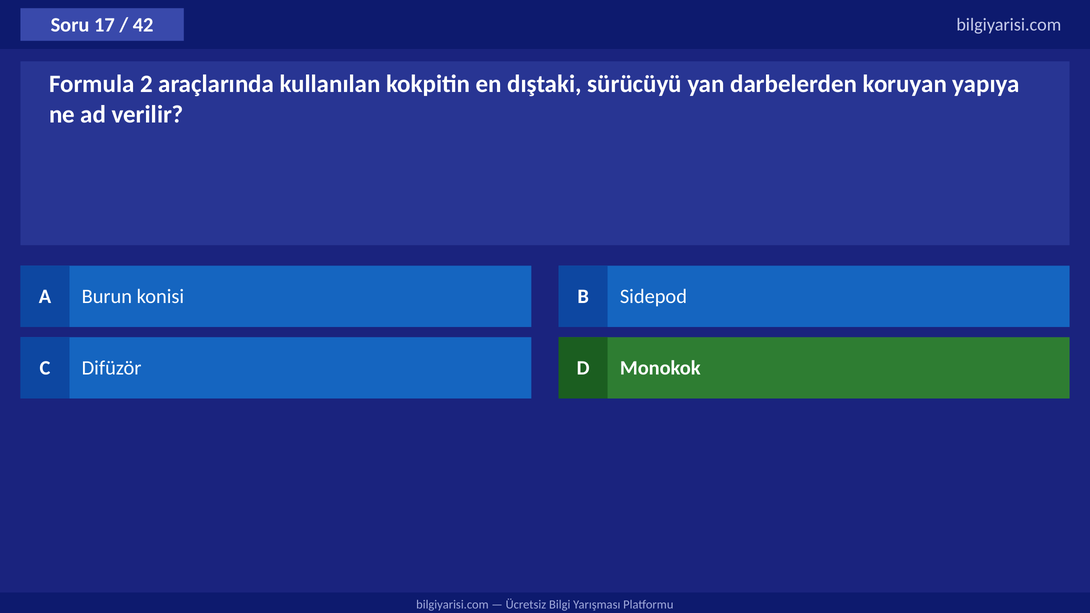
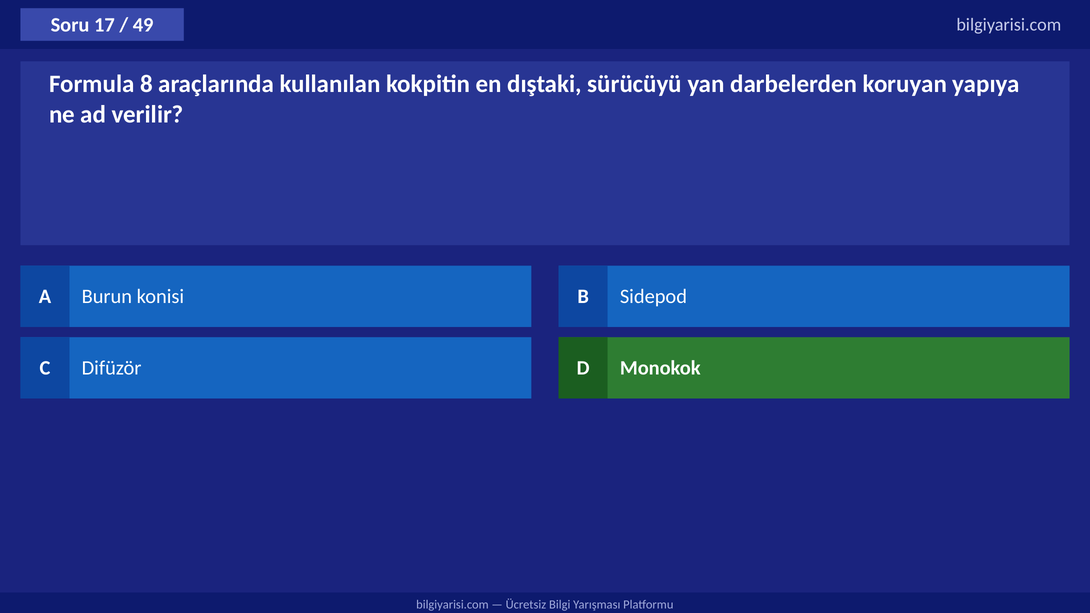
42: 42 -> 49 (143, 25)
2: 2 -> 8 (146, 84)
